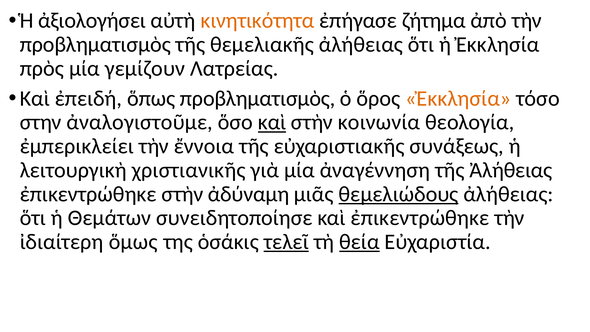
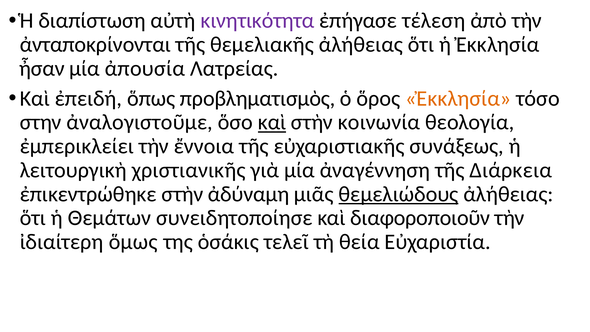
ἀξιολογήσει: ἀξιολογήσει -> διαπίστωση (92, 21)
κινητικότητα colour: orange -> purple (257, 21)
ζήτημα: ζήτημα -> τέλεση (434, 21)
προβληματισμὸς: προβληματισμὸς -> ἀνταποκρίνονται (95, 44)
πρὸς: πρὸς -> ἦσαν (42, 68)
γεμίζουν: γεμίζουν -> ἀπουσία (145, 68)
τῆς Ἀλήθειας: Ἀλήθειας -> Διάρκεια (511, 170)
καὶ ἐπικεντρώθηκε: ἐπικεντρώθηκε -> διαφοροποιοῦν (420, 218)
τελεῖ underline: present -> none (286, 242)
θεία underline: present -> none (359, 242)
